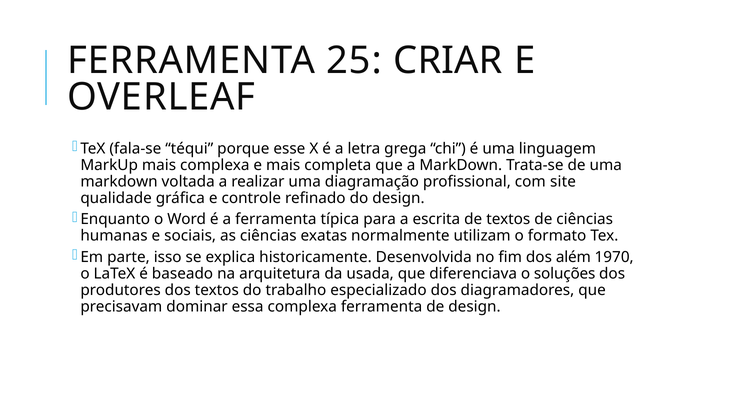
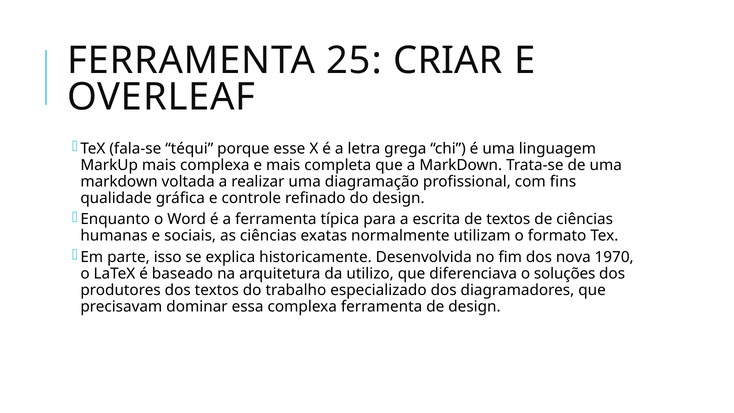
site: site -> fins (563, 182)
além: além -> nova (573, 257)
usada: usada -> utilizo (370, 274)
